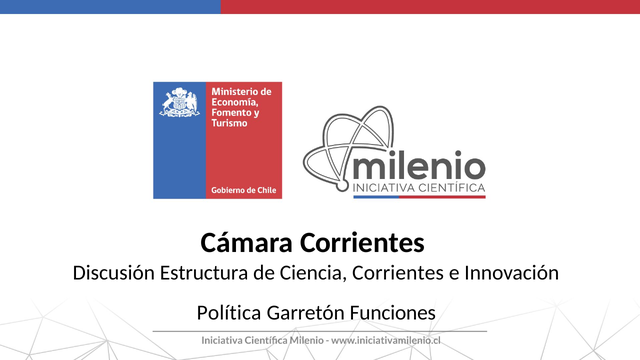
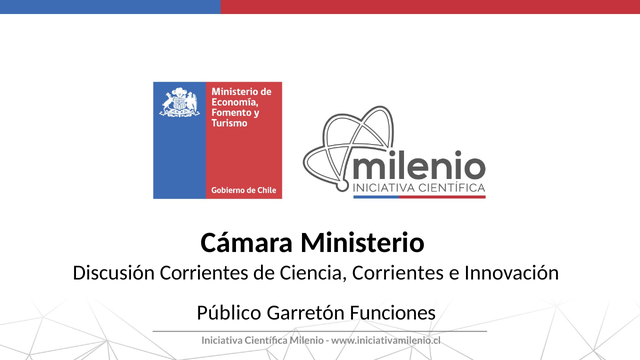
Cámara Corrientes: Corrientes -> Ministerio (362, 243)
Discusión Estructura: Estructura -> Corrientes (204, 272)
Política: Política -> Público (229, 312)
